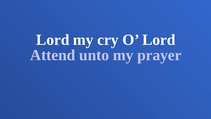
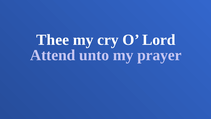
Lord: Lord -> Thee (53, 40)
